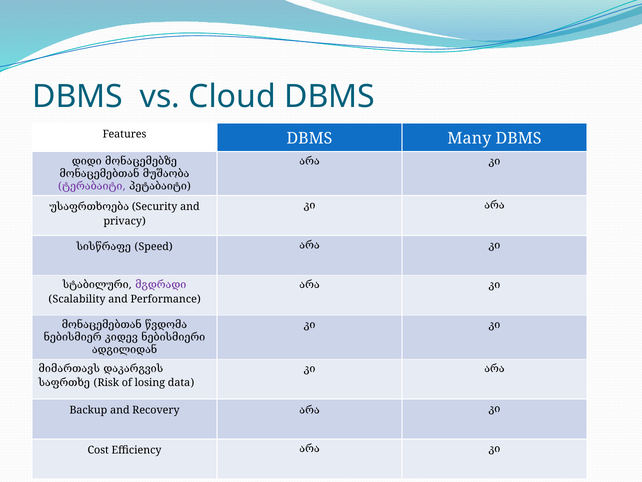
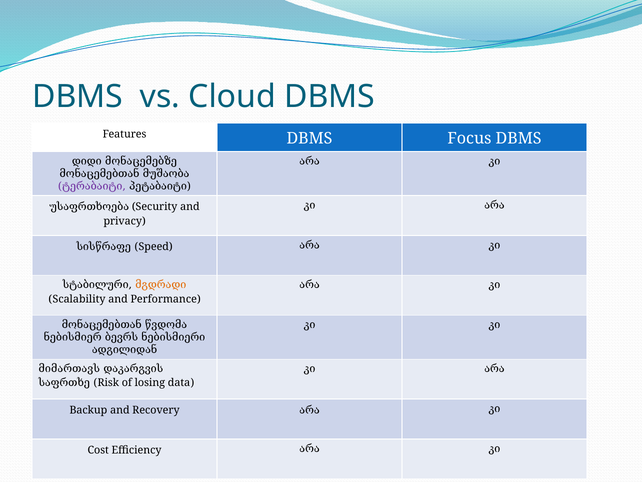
Many: Many -> Focus (469, 138)
მგდრადი colour: purple -> orange (161, 285)
კიდევ: კიდევ -> ბევრს (121, 337)
